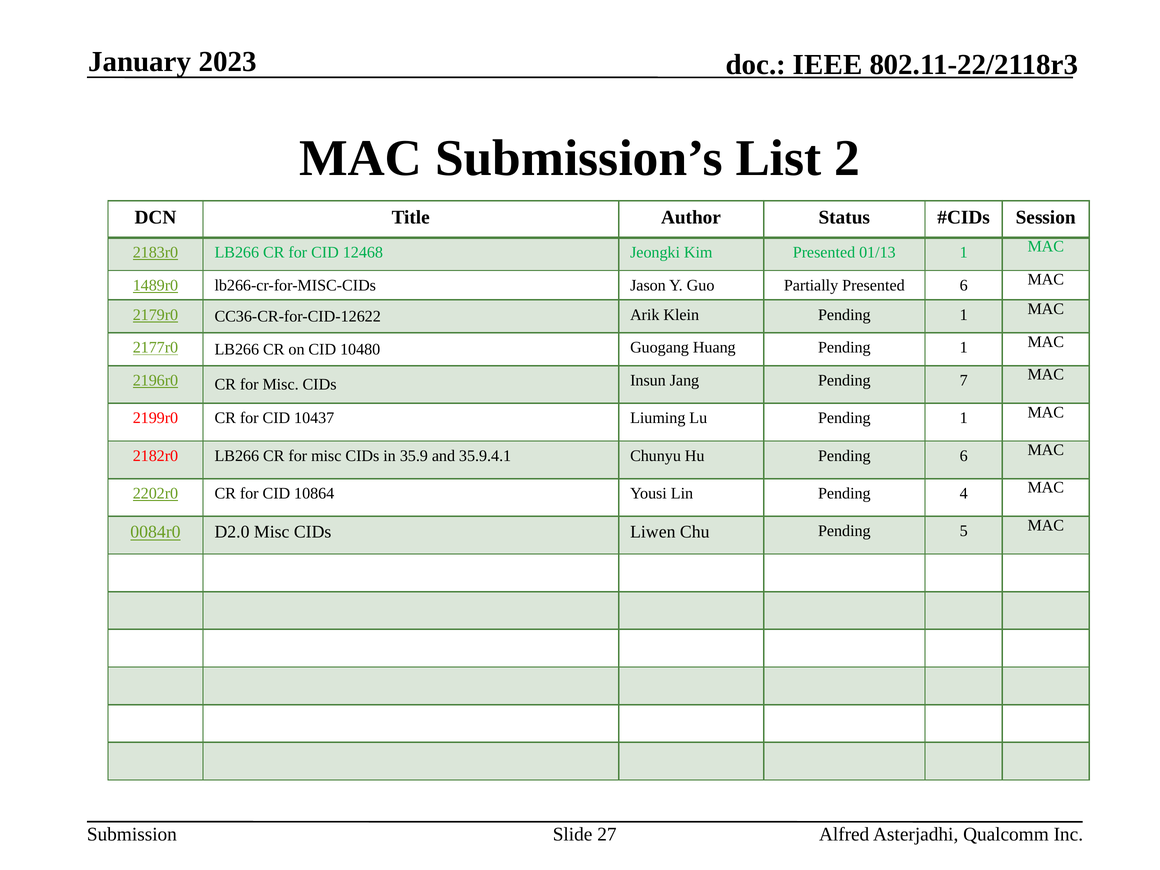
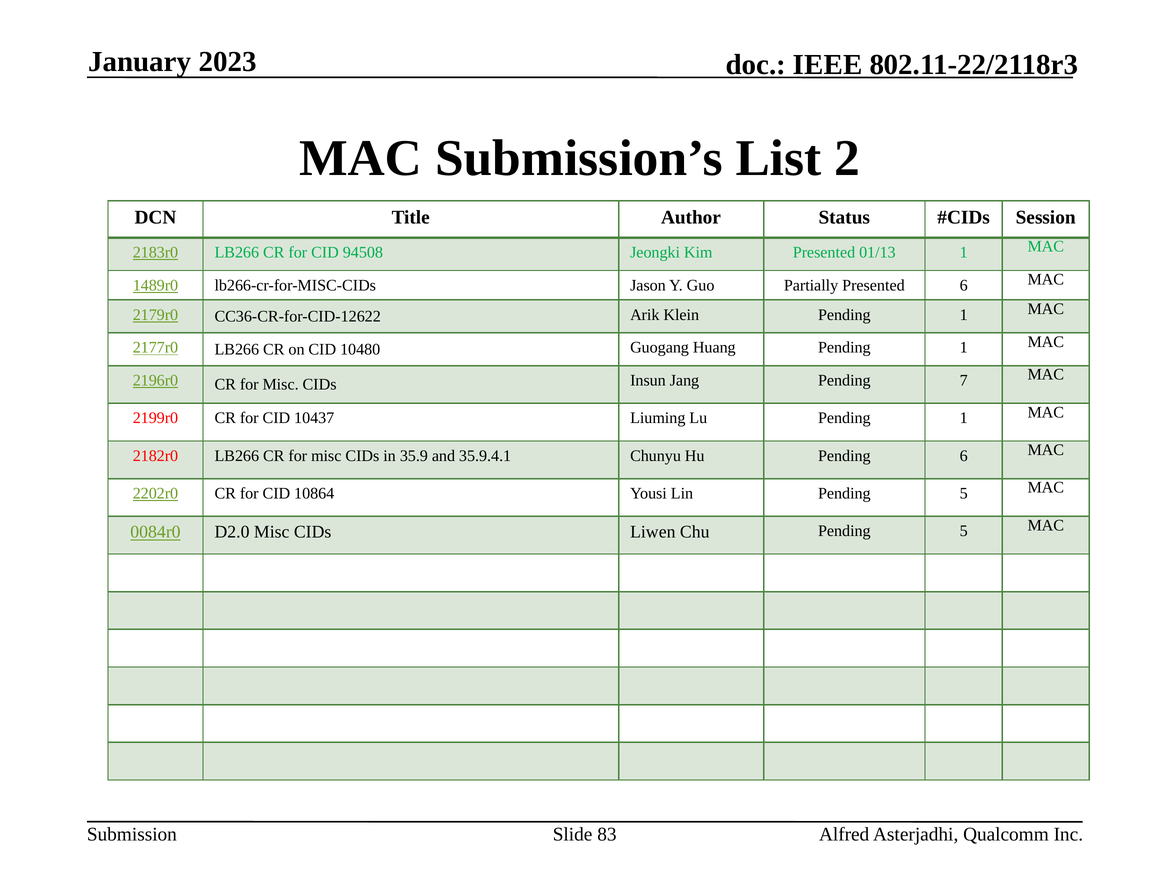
12468: 12468 -> 94508 (363, 252)
Lin Pending 4: 4 -> 5 (964, 493)
27: 27 -> 83 (607, 834)
